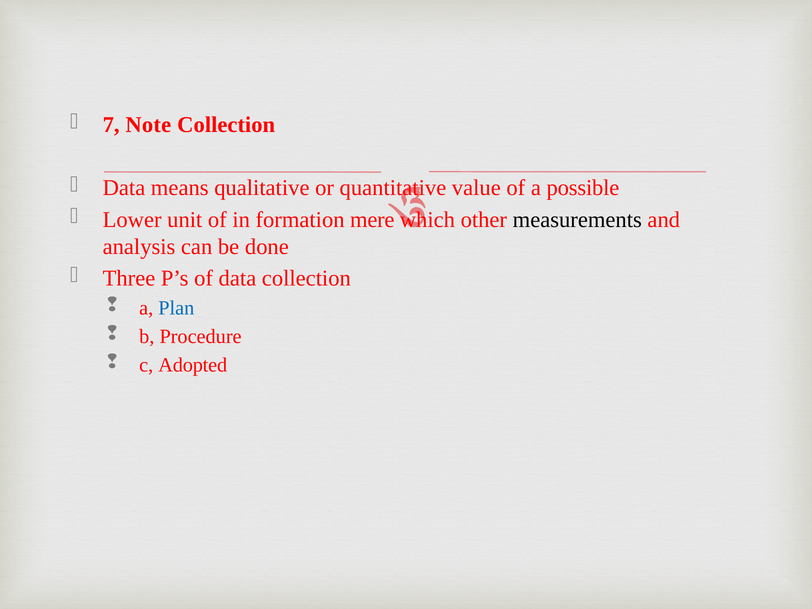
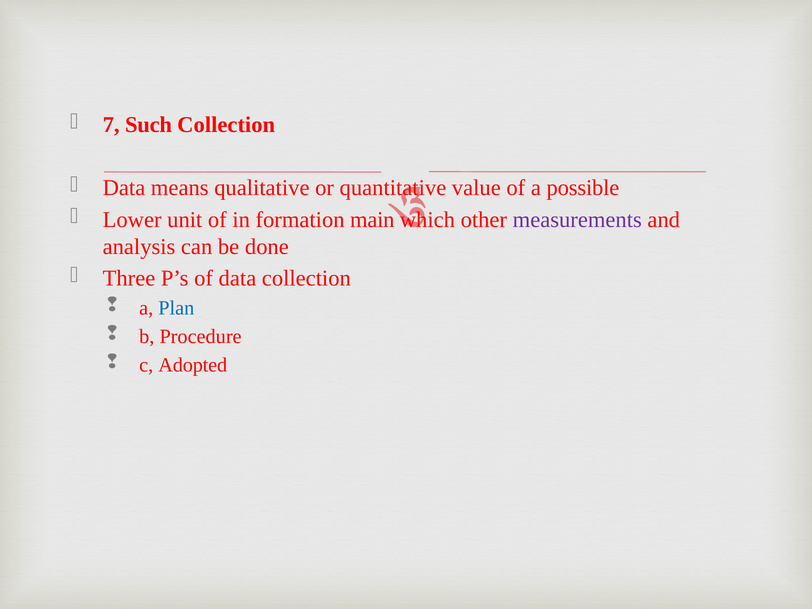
Note: Note -> Such (149, 125)
mere: mere -> main (372, 220)
measurements colour: black -> purple (577, 220)
